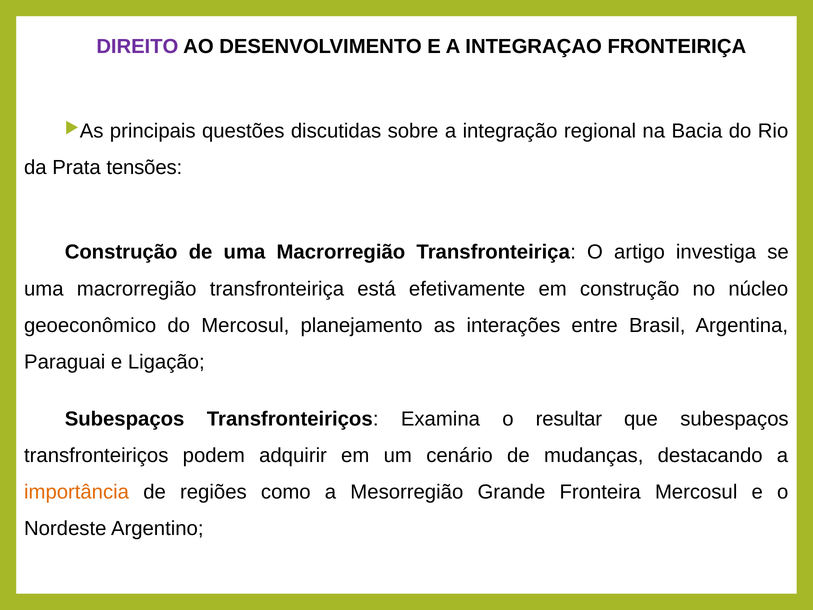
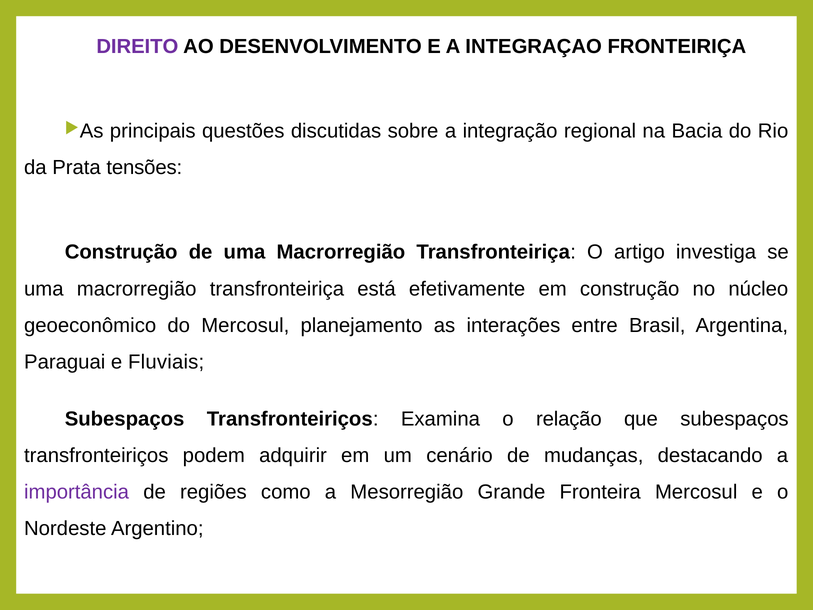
Ligação: Ligação -> Fluviais (166, 362)
resultar: resultar -> relação (569, 419)
importância colour: orange -> purple (77, 492)
